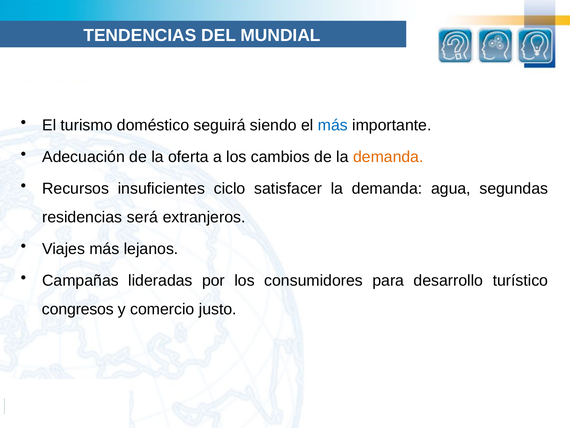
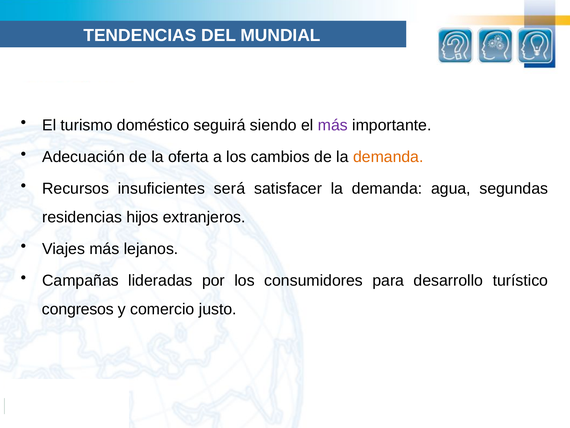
más colour: blue -> purple (333, 125)
ciclo: ciclo -> será (230, 188)
será: será -> hijos (143, 217)
